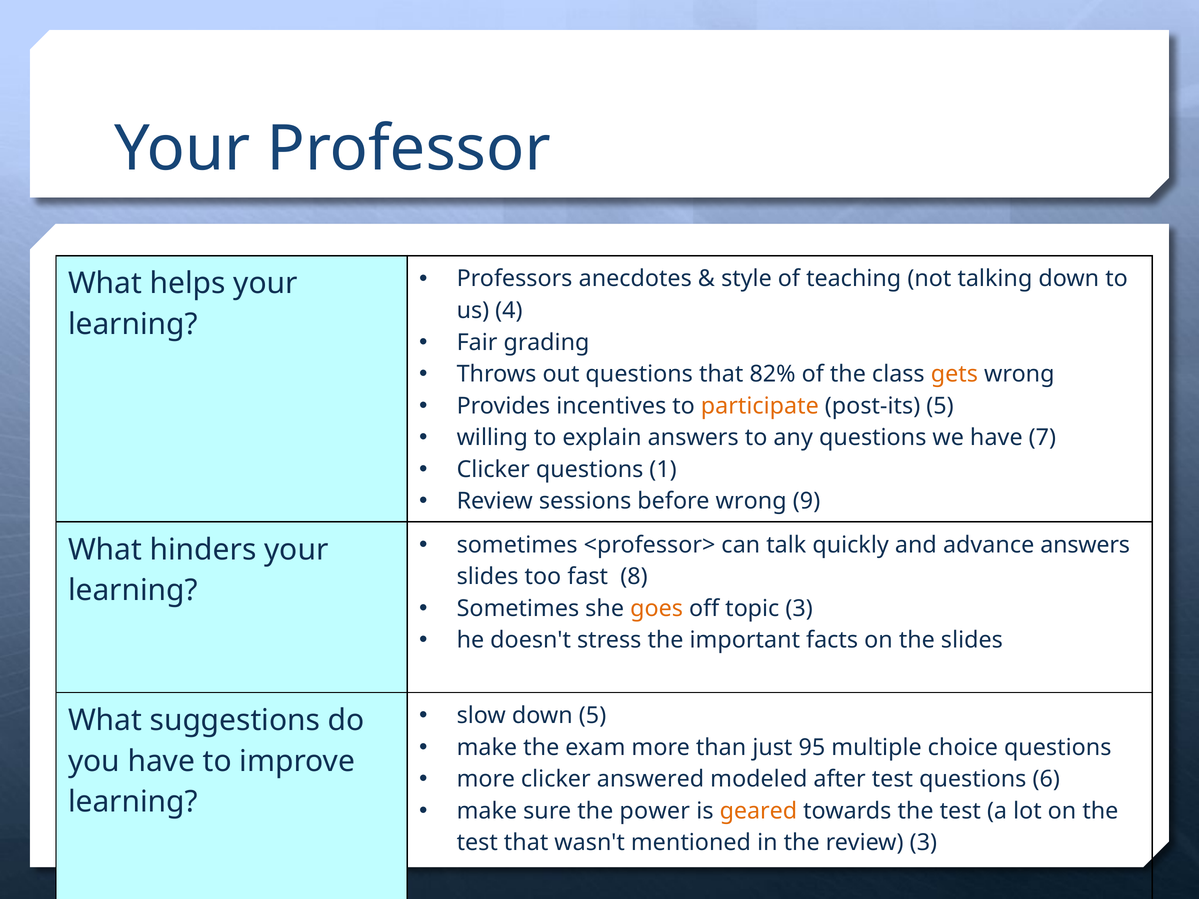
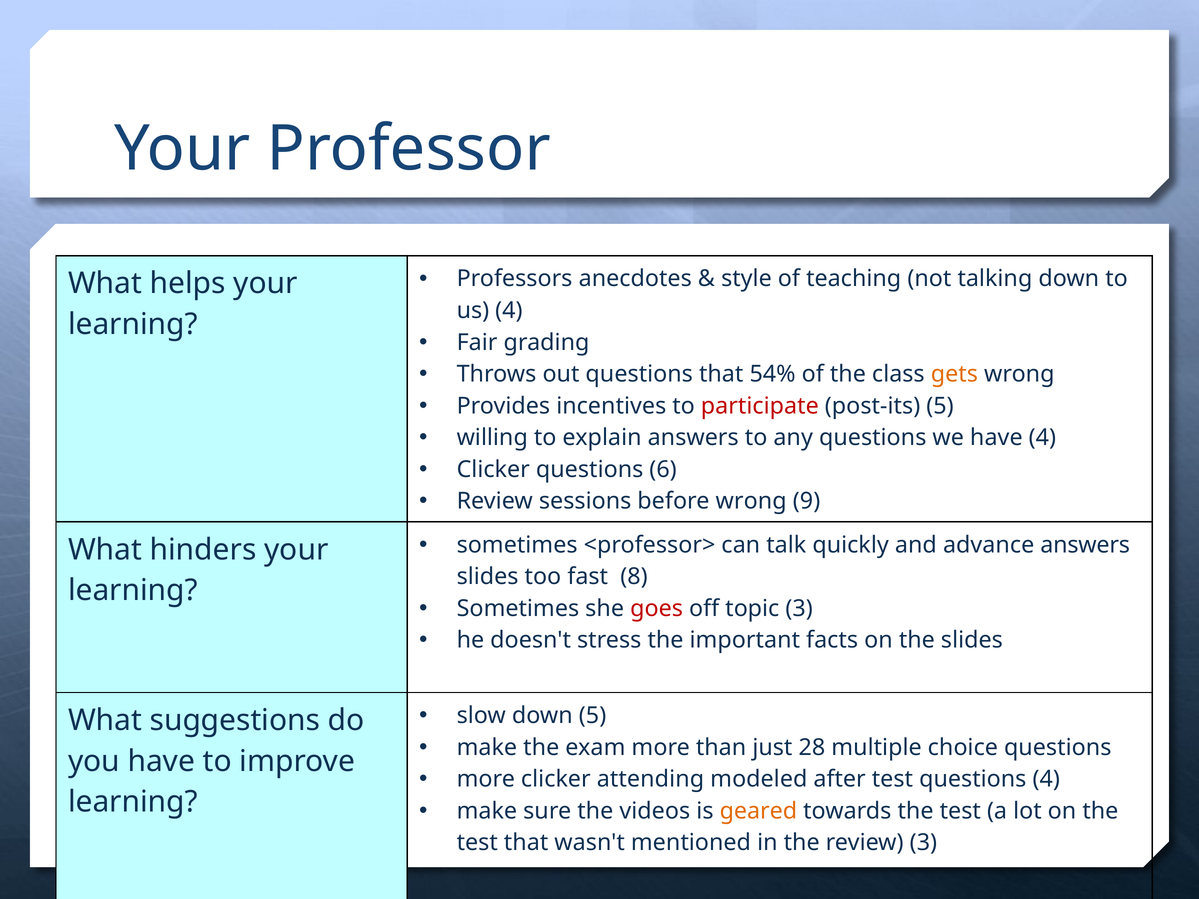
82%: 82% -> 54% (773, 374)
participate colour: orange -> red (760, 406)
have 7: 7 -> 4 (1042, 438)
1: 1 -> 6 (663, 469)
goes colour: orange -> red (657, 609)
95: 95 -> 28 (812, 748)
answered: answered -> attending (650, 779)
questions 6: 6 -> 4 (1046, 779)
power: power -> videos (655, 811)
